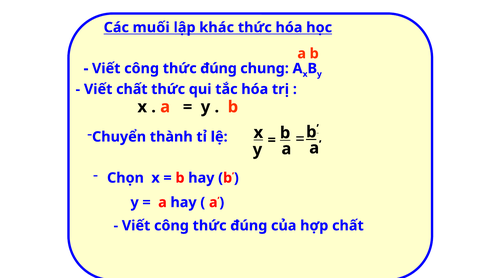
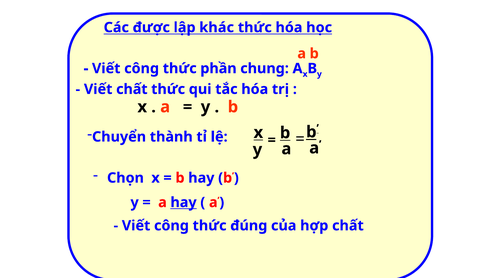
muối: muối -> được (151, 27)
đúng: đúng -> phần (218, 68)
hay underline: none -> present (184, 202)
